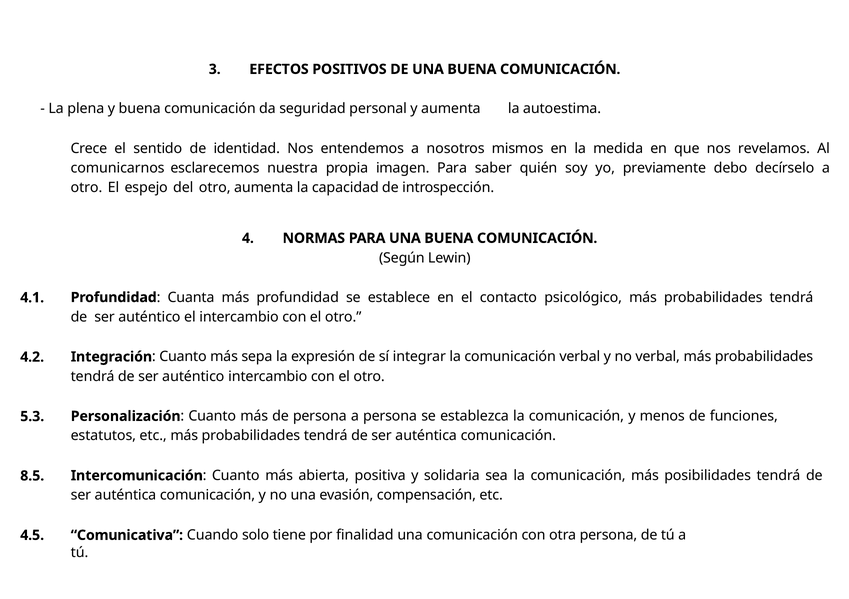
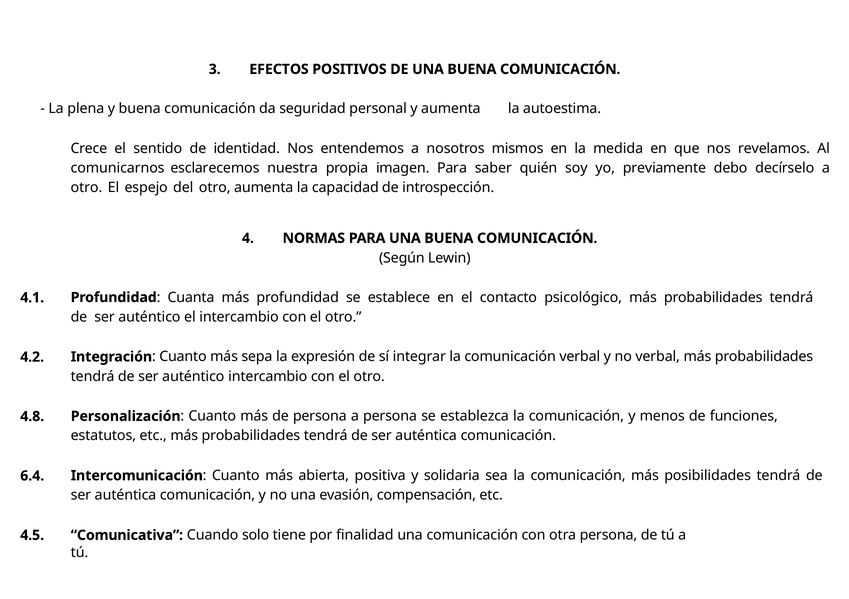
5.3: 5.3 -> 4.8 (32, 417)
8.5: 8.5 -> 6.4 (32, 476)
